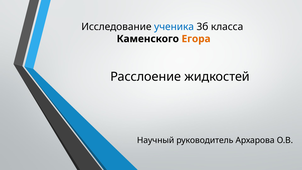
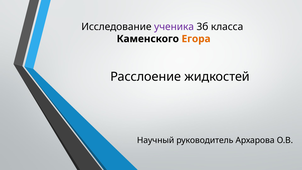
ученика colour: blue -> purple (174, 27)
